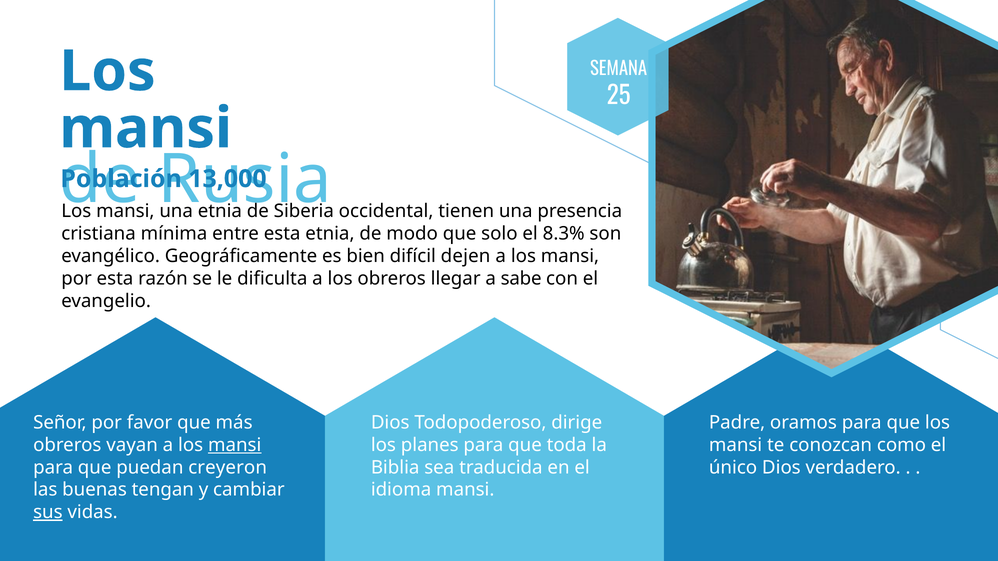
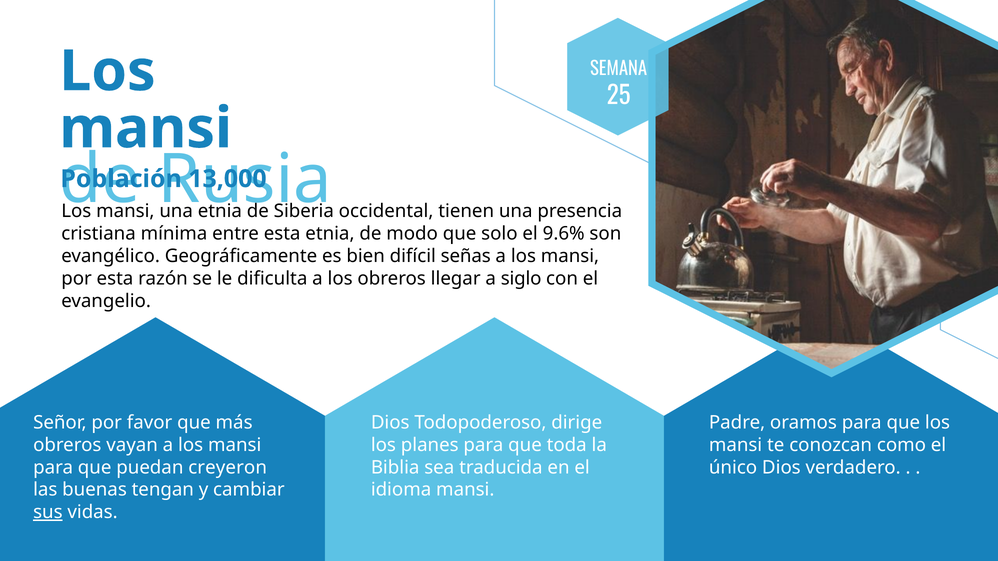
8.3%: 8.3% -> 9.6% (564, 234)
dejen: dejen -> señas (466, 256)
sabe: sabe -> siglo (521, 279)
mansi underline: present -> none (235, 445)
